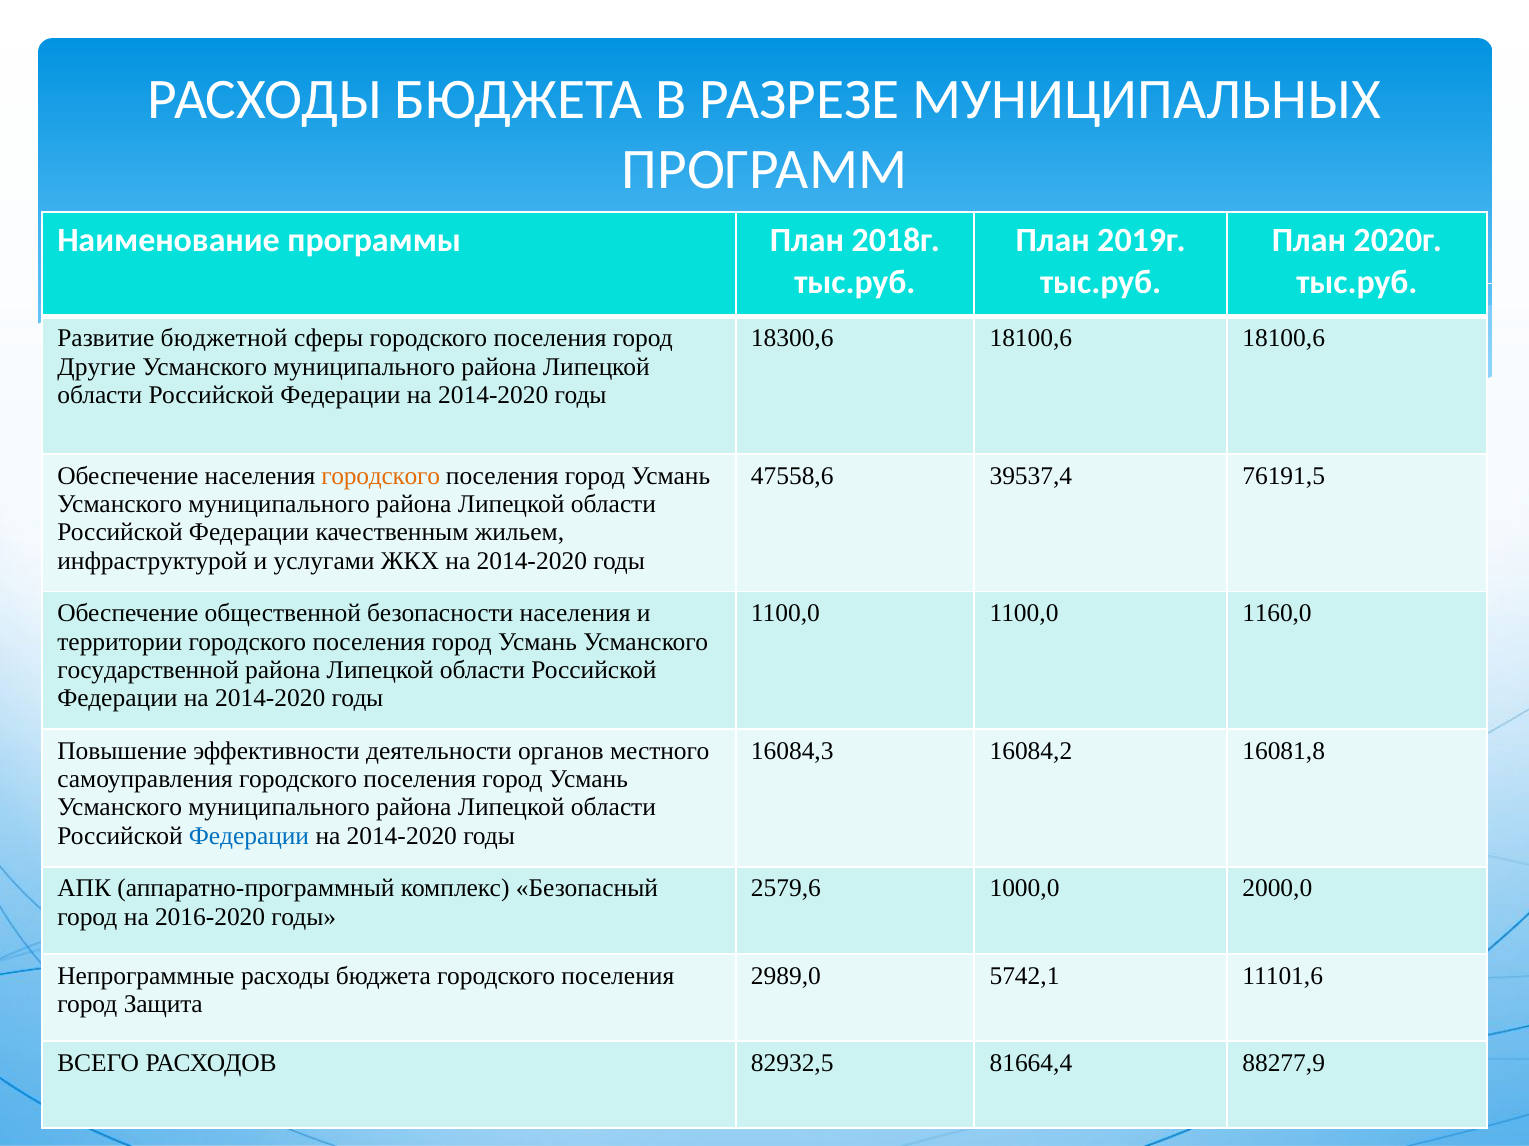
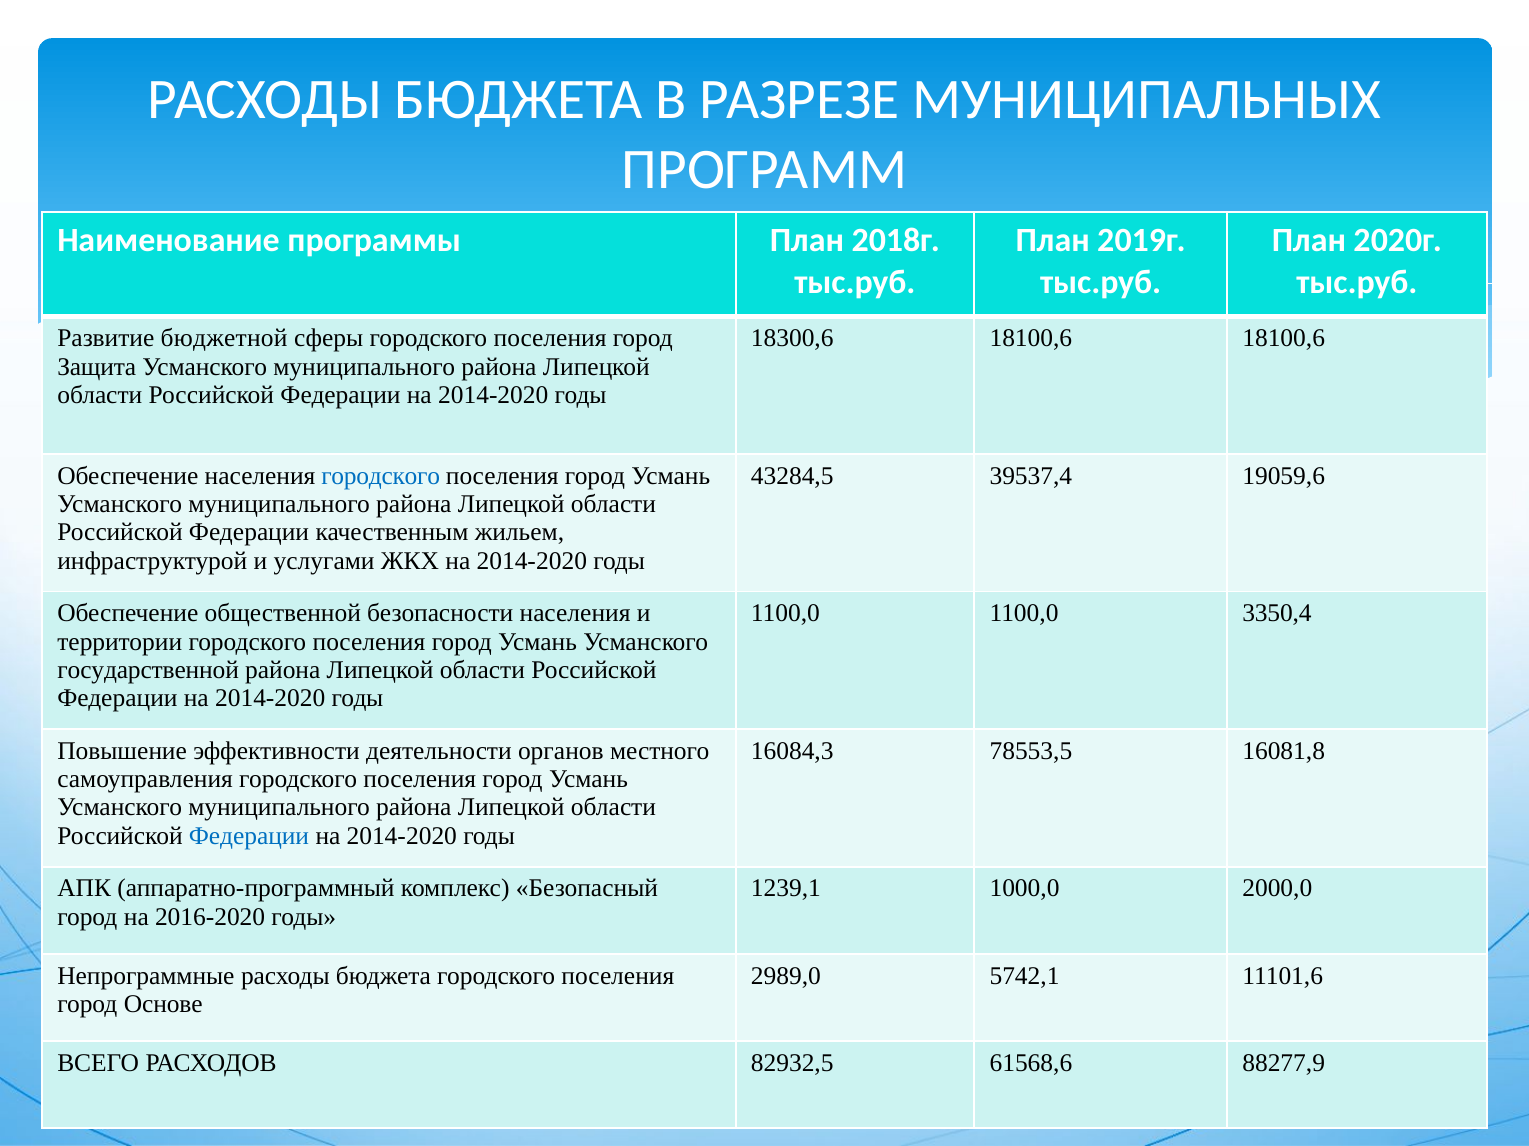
Другие: Другие -> Защита (97, 367)
городского colour: orange -> blue (381, 476)
47558,6: 47558,6 -> 43284,5 (792, 476)
76191,5: 76191,5 -> 19059,6 (1284, 476)
1160,0: 1160,0 -> 3350,4 (1277, 614)
16084,2: 16084,2 -> 78553,5 (1031, 752)
2579,6: 2579,6 -> 1239,1 (786, 889)
Защита: Защита -> Основе (163, 1005)
81664,4: 81664,4 -> 61568,6 (1031, 1063)
